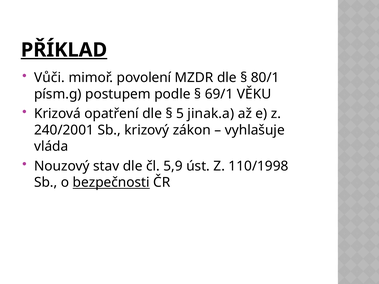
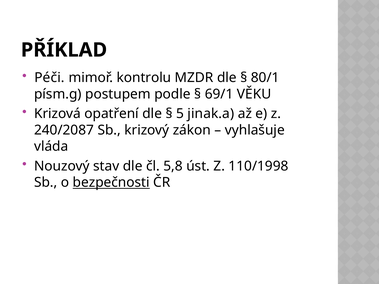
PŘÍKLAD underline: present -> none (64, 50)
Vůči: Vůči -> Péči (49, 78)
povolení: povolení -> kontrolu (144, 78)
240/2001: 240/2001 -> 240/2087 (64, 130)
5,9: 5,9 -> 5,8 (173, 166)
